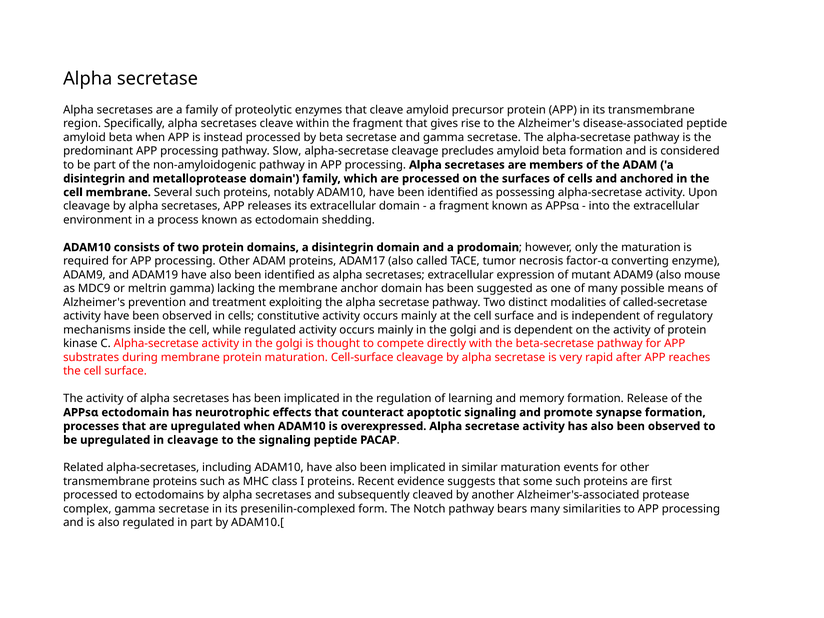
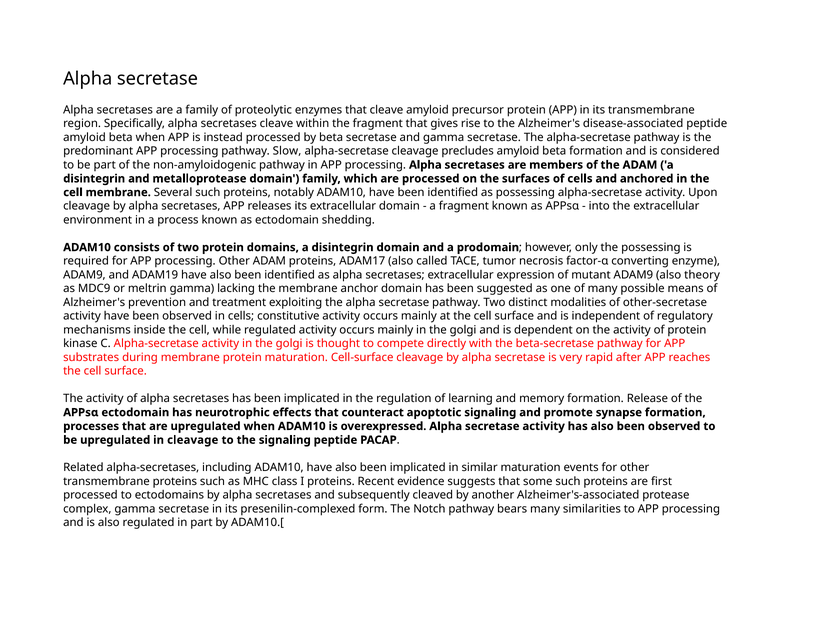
the maturation: maturation -> possessing (651, 247)
mouse: mouse -> theory (702, 275)
called-secretase: called-secretase -> other-secretase (665, 302)
